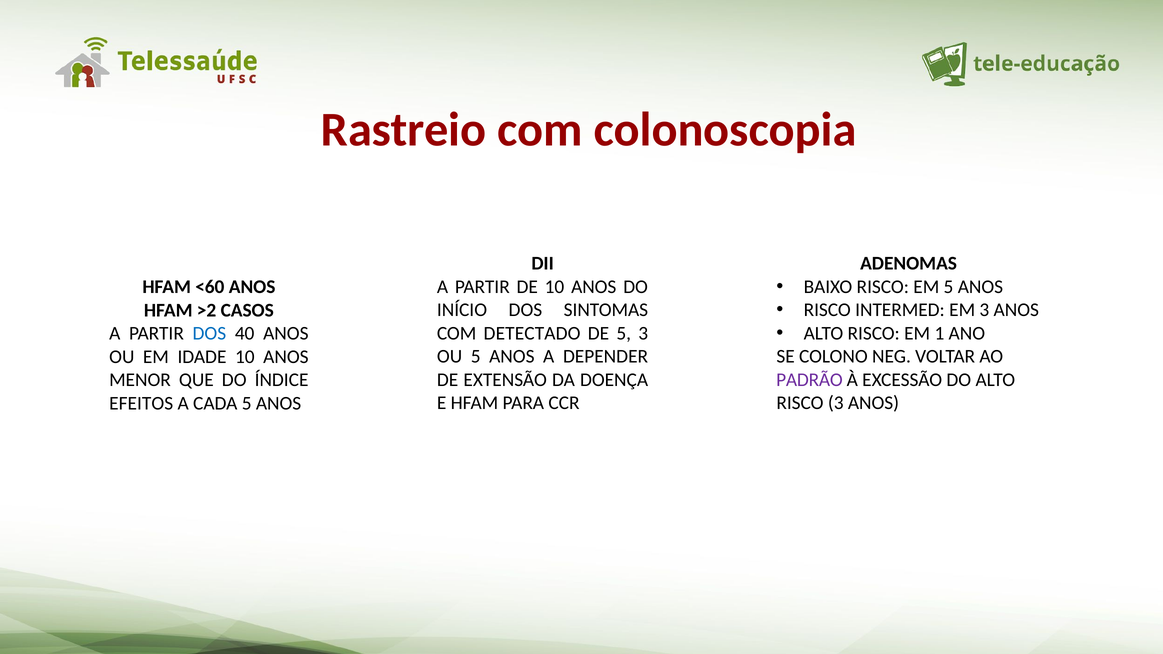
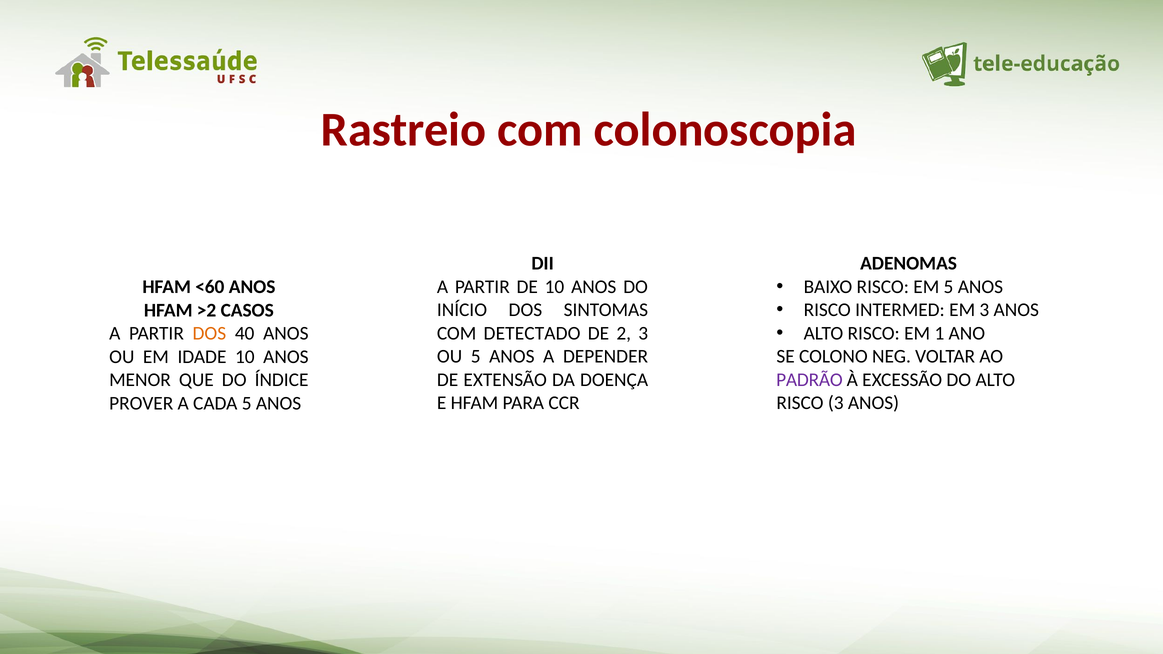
DE 5: 5 -> 2 (624, 333)
DOS colour: blue -> orange (209, 334)
EFEITOS: EFEITOS -> PROVER (141, 403)
